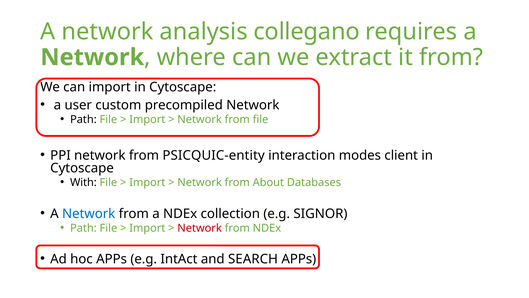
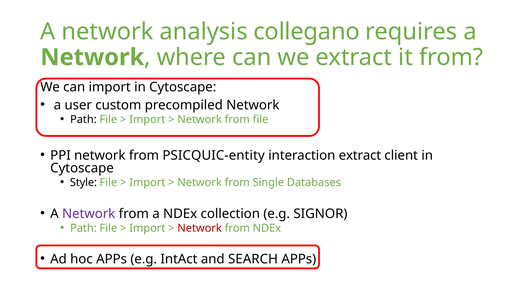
interaction modes: modes -> extract (360, 155)
With: With -> Style (83, 182)
About: About -> Single (268, 182)
Network colour: blue -> purple (89, 213)
